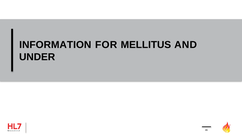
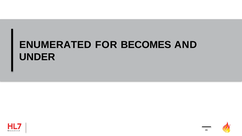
INFORMATION: INFORMATION -> ENUMERATED (55, 45)
MELLITUS: MELLITUS -> BECOMES (146, 45)
